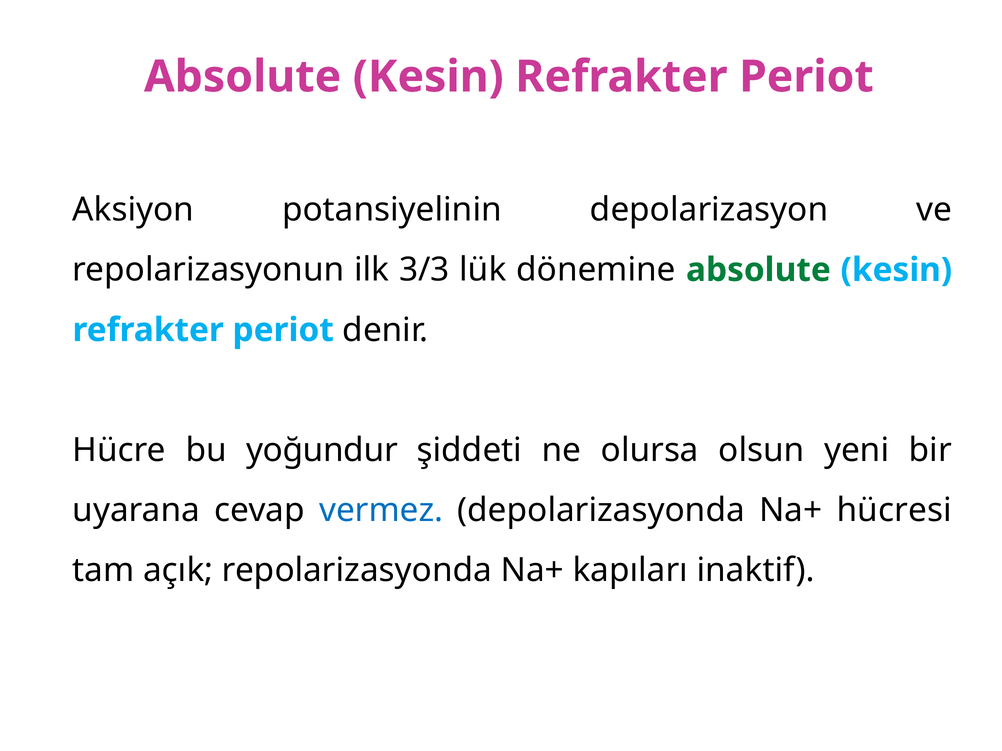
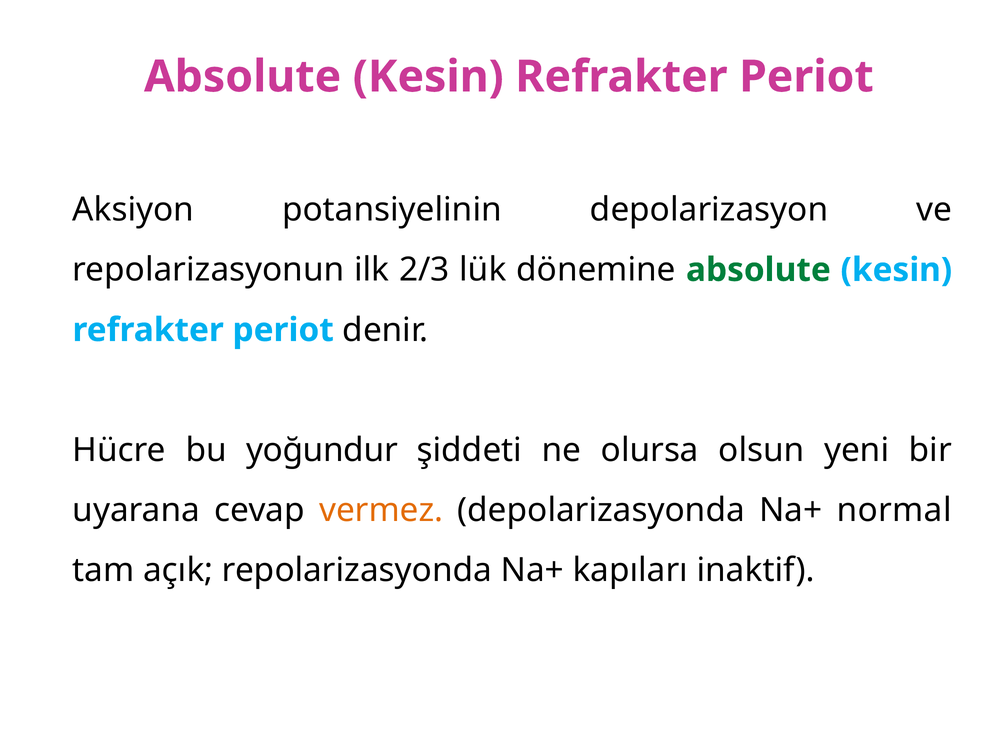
3/3: 3/3 -> 2/3 (424, 270)
vermez colour: blue -> orange (381, 511)
hücresi: hücresi -> normal (894, 511)
